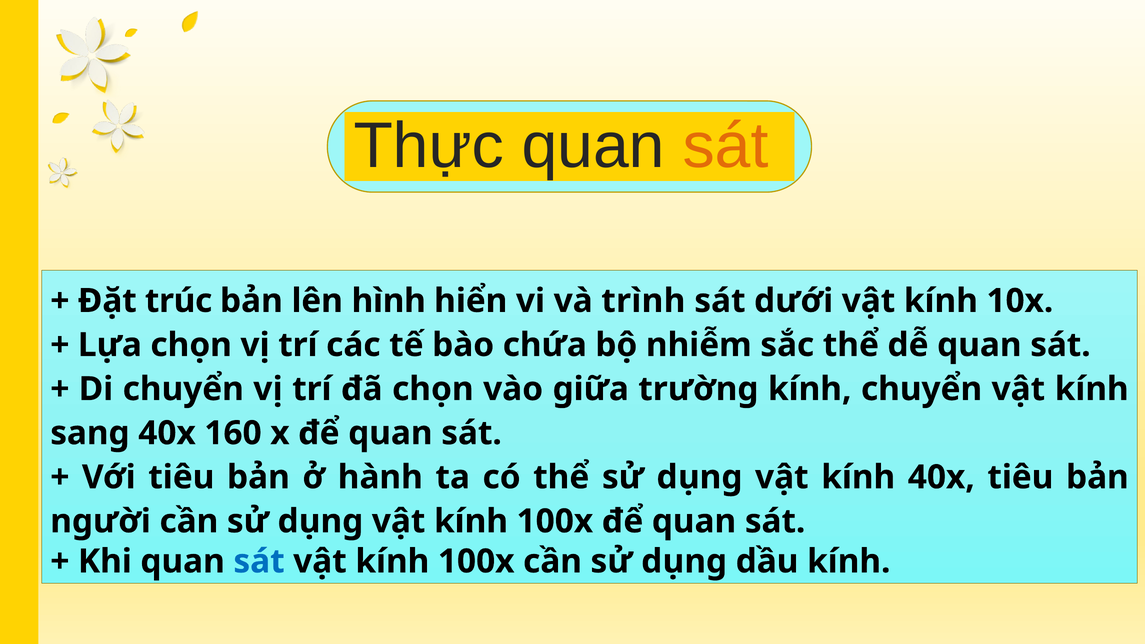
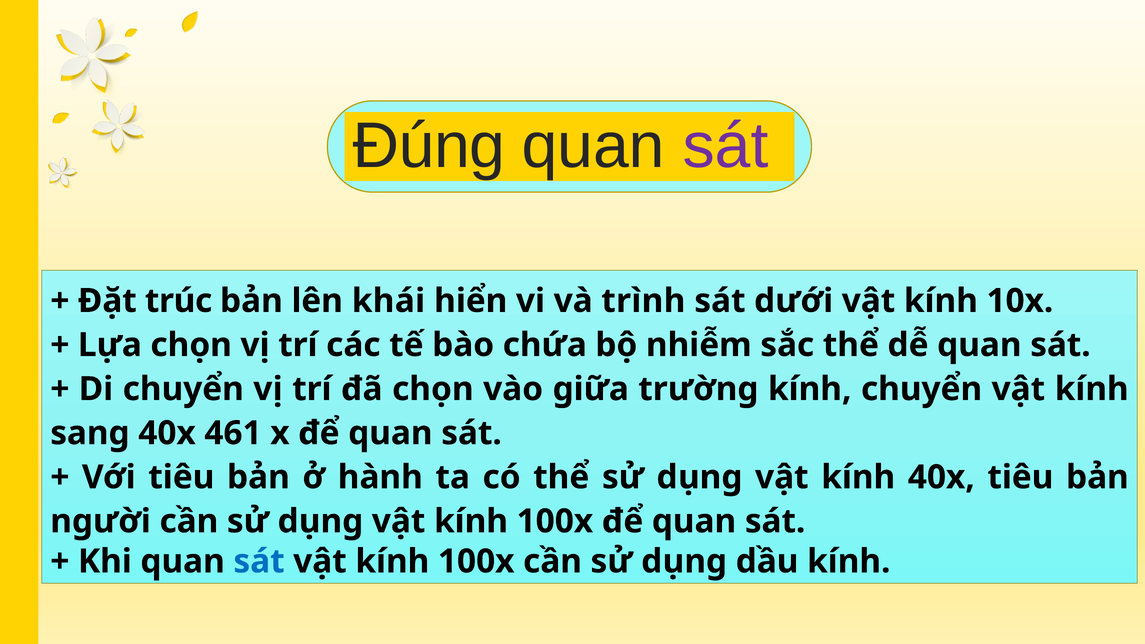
Thực: Thực -> Đúng (429, 146)
sát colour: orange -> purple (725, 146)
hình: hình -> khái (388, 301)
160: 160 -> 461 (233, 433)
